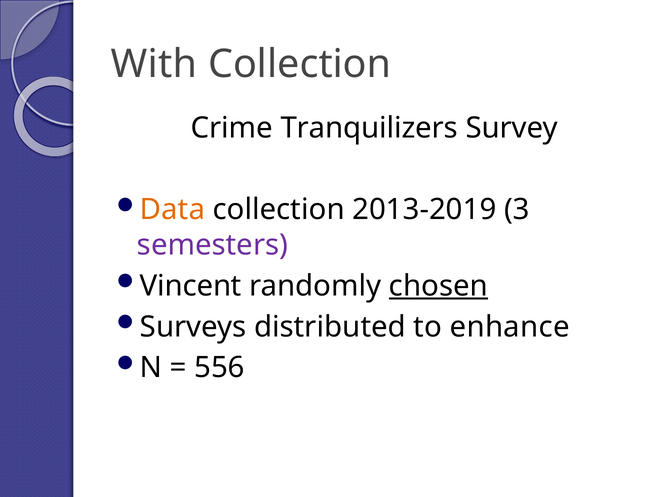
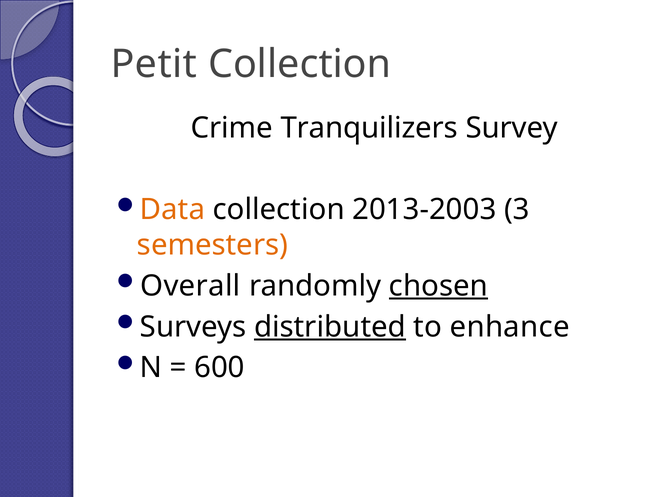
With: With -> Petit (154, 64)
2013-2019: 2013-2019 -> 2013-2003 (424, 209)
semesters colour: purple -> orange (213, 245)
Vincent: Vincent -> Overall (191, 286)
distributed underline: none -> present (330, 326)
556: 556 -> 600 (220, 367)
